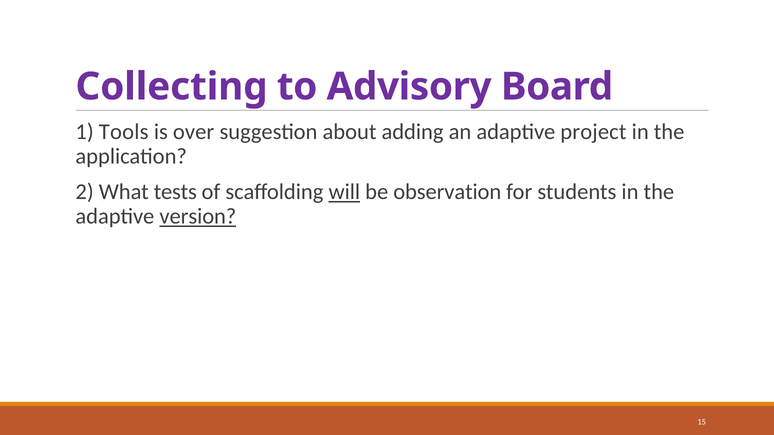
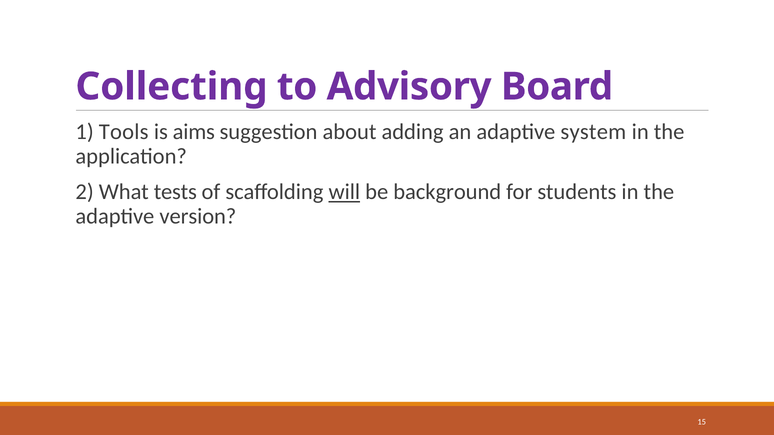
over: over -> aims (194, 132)
project: project -> system (593, 132)
observation: observation -> background (447, 192)
version underline: present -> none (198, 217)
